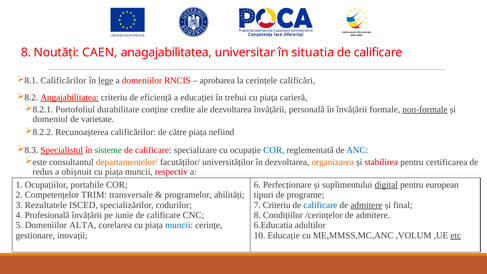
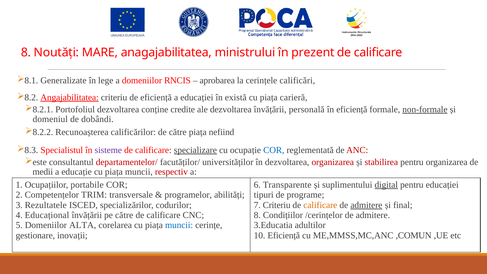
CAEN: CAEN -> MARE (100, 53)
universitar: universitar -> ministrului (245, 53)
situatia: situatia -> prezent (313, 53)
Calificărilor: Calificărilor -> Generalizate (63, 81)
lege underline: present -> none (106, 81)
trebui: trebui -> există (236, 97)
Portofoliul durabilitate: durabilitate -> dezvoltarea (118, 109)
în învățării: învățării -> eficiență (352, 109)
varietate: varietate -> dobândi (97, 119)
Specialistul underline: present -> none (62, 150)
sisteme colour: green -> purple (108, 150)
specializare underline: none -> present (195, 150)
ANC colour: blue -> red (357, 150)
departamentelor/ colour: orange -> red (127, 162)
organizarea colour: orange -> red (333, 162)
pentru certificarea: certificarea -> organizarea (447, 162)
redus: redus -> medii (43, 172)
obișnuit: obișnuit -> educație (77, 172)
Perfecționare: Perfecționare -> Transparente (287, 185)
pentru european: european -> educației (442, 185)
calificare colour: blue -> orange (320, 205)
Profesională: Profesională -> Educațional (47, 215)
pe iunie: iunie -> către (124, 215)
6.Educatia: 6.Educatia -> 3.Educatia (273, 225)
10 Educație: Educație -> Eficiență (284, 235)
,VOLUM: ,VOLUM -> ,COMUN (414, 235)
etc underline: present -> none (456, 235)
